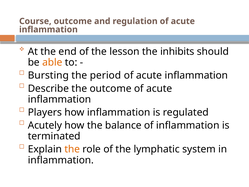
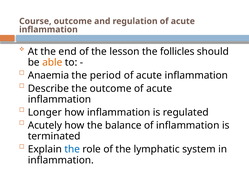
inhibits: inhibits -> follicles (177, 52)
Bursting: Bursting -> Anaemia (48, 75)
Players: Players -> Longer (45, 112)
the colour: orange -> blue (72, 149)
